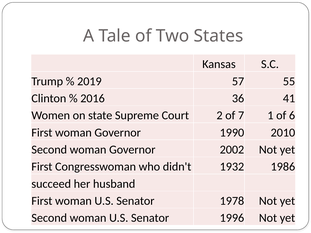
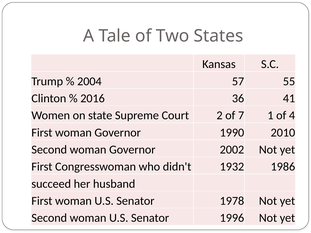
2019: 2019 -> 2004 (89, 81)
6: 6 -> 4 (292, 116)
